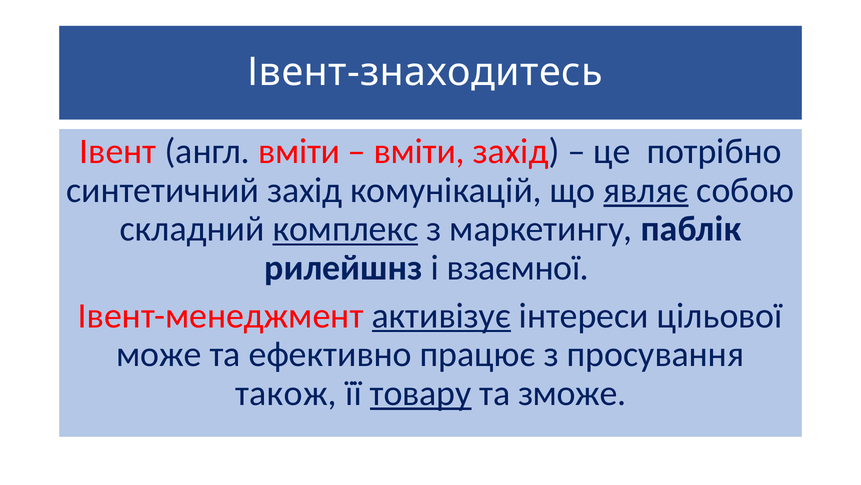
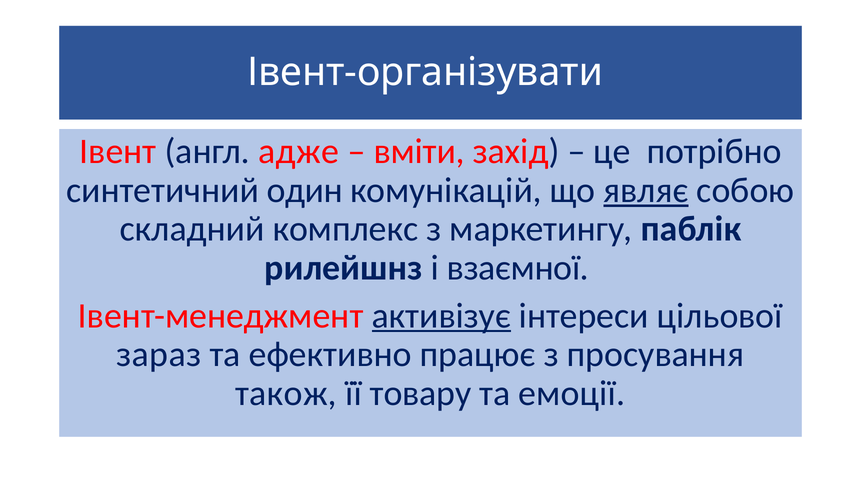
Івент-знаходитесь: Івент-знаходитесь -> Івент-організувати (425, 72)
англ вміти: вміти -> адже (299, 151)
синтетичний захід: захід -> один (305, 190)
комплекс underline: present -> none (345, 229)
може: може -> зараз (159, 354)
товару underline: present -> none (421, 393)
зможе: зможе -> емоції (572, 393)
